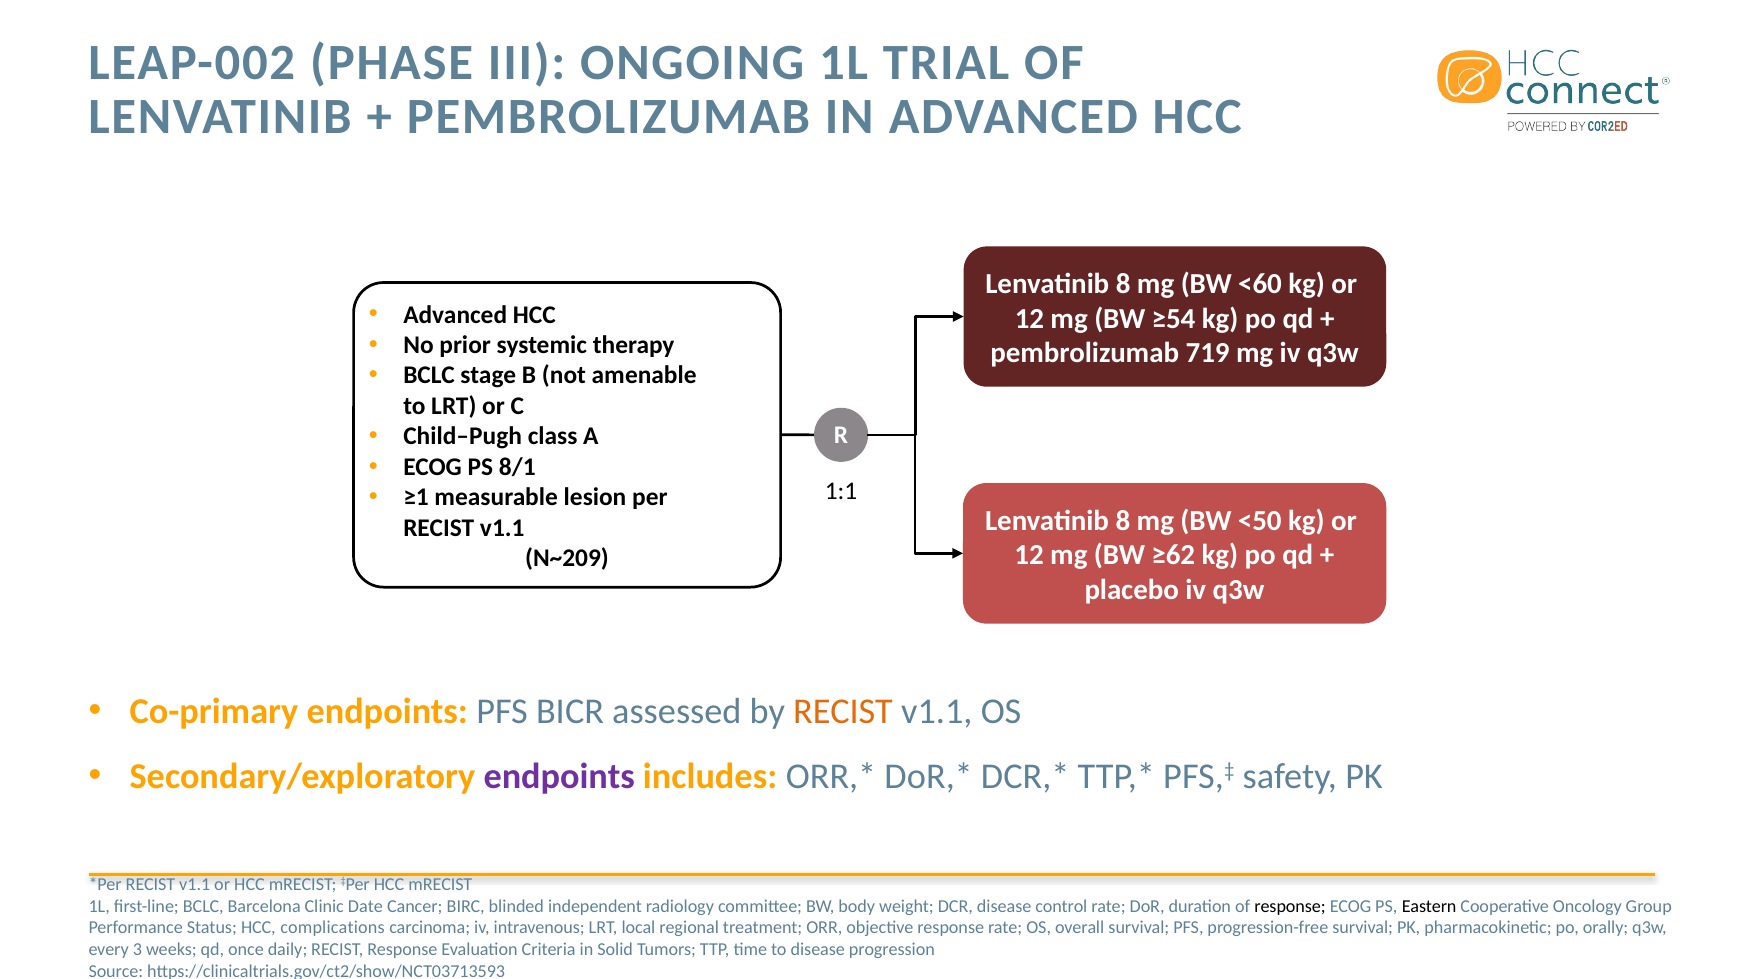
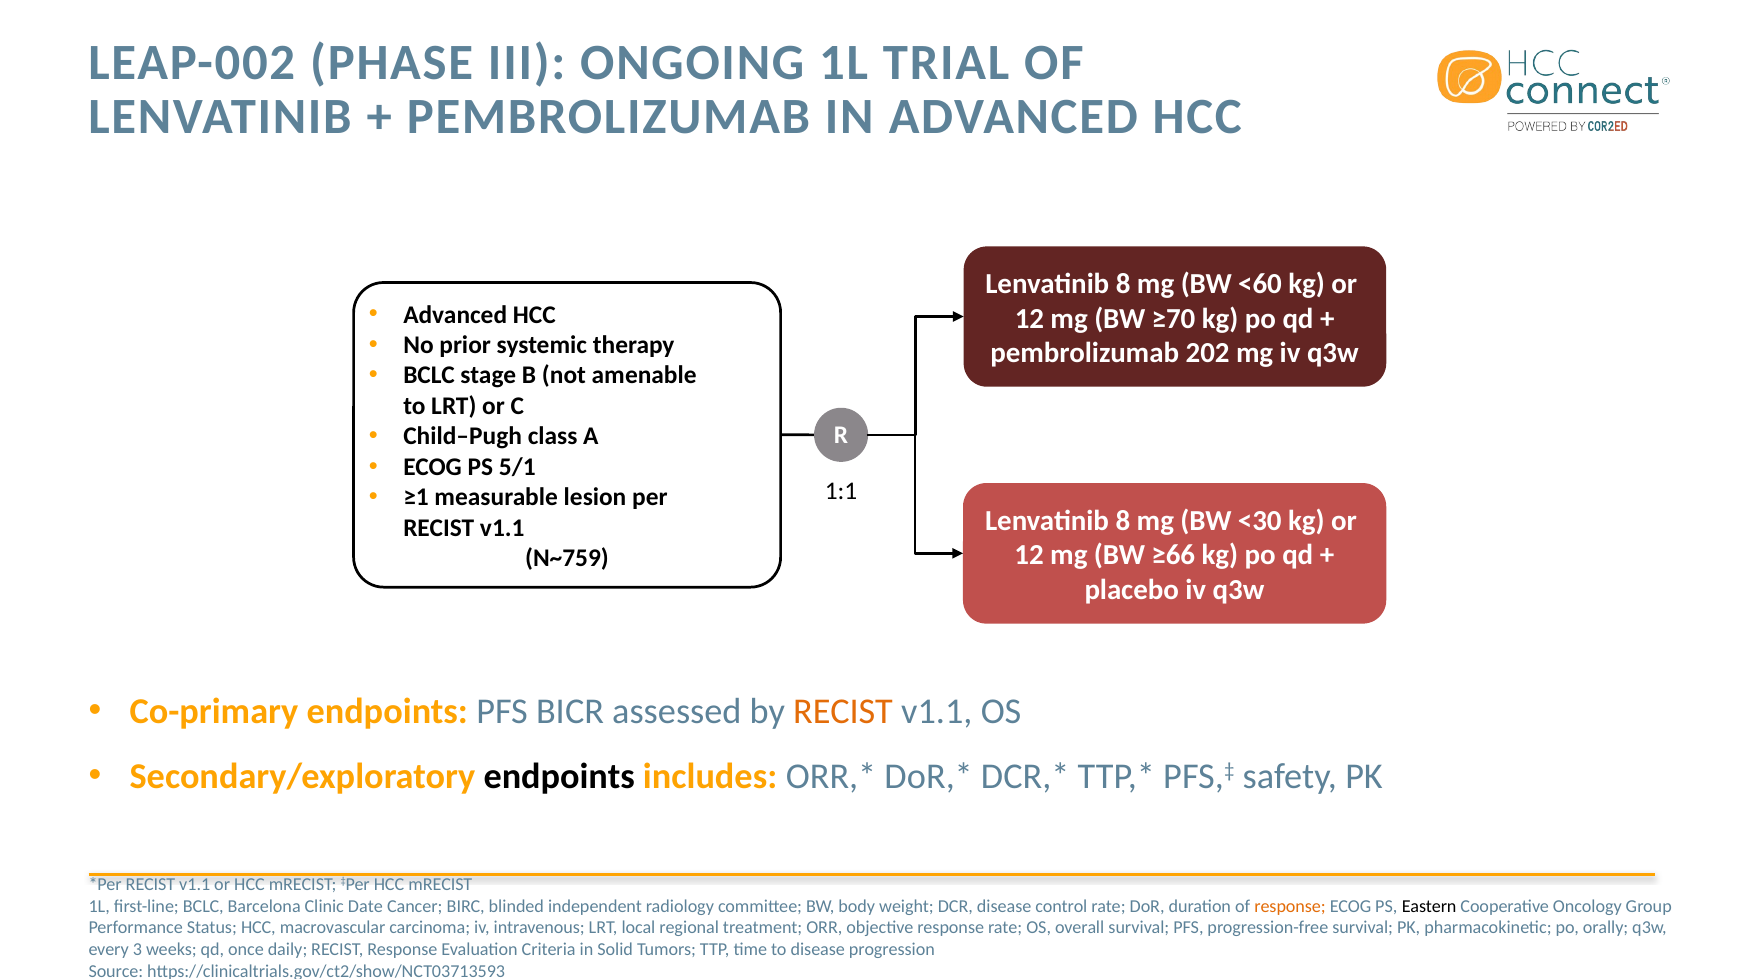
≥54: ≥54 -> ≥70 (1174, 318)
719: 719 -> 202 (1208, 353)
8/1: 8/1 -> 5/1 (517, 467)
<50: <50 -> <30 (1260, 520)
≥62: ≥62 -> ≥66 (1173, 555)
N~209: N~209 -> N~759 (567, 558)
endpoints colour: purple -> black (559, 776)
response colour: black -> orange (1290, 906)
complications: complications -> macrovascular (333, 928)
